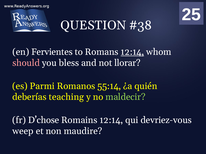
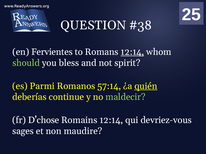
should colour: pink -> light green (26, 63)
llorar: llorar -> spirit (127, 63)
55:14: 55:14 -> 57:14 (109, 86)
quién underline: none -> present (146, 86)
teaching: teaching -> continue (66, 97)
weep: weep -> sages (23, 131)
